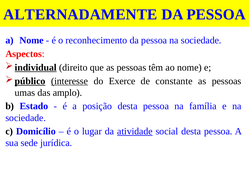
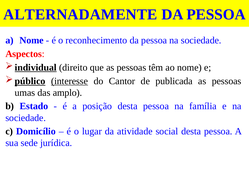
Exerce: Exerce -> Cantor (122, 81)
constante: constante -> publicada (174, 81)
atividade underline: present -> none (135, 131)
